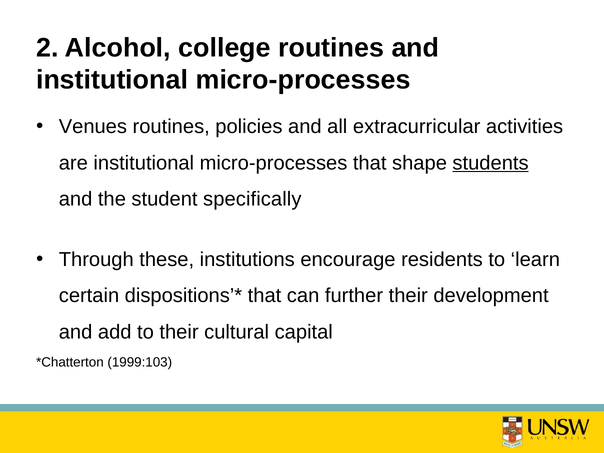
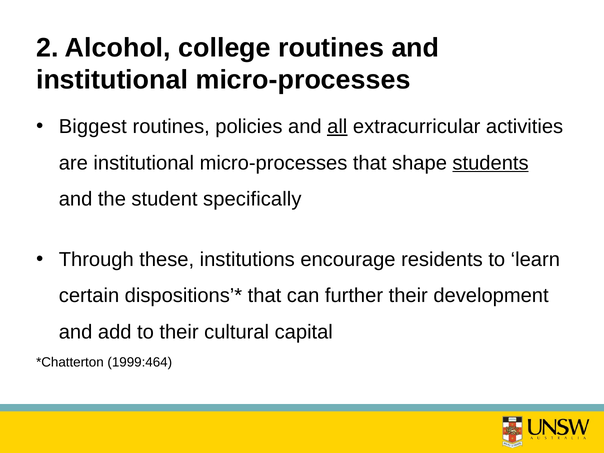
Venues: Venues -> Biggest (93, 127)
all underline: none -> present (337, 127)
1999:103: 1999:103 -> 1999:464 (140, 362)
